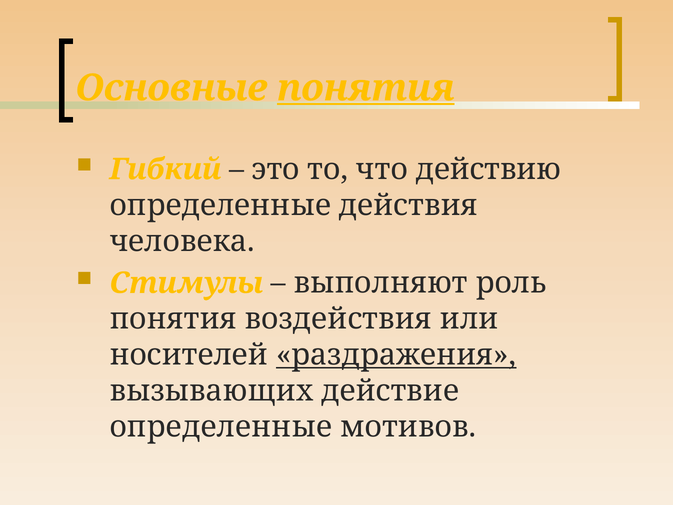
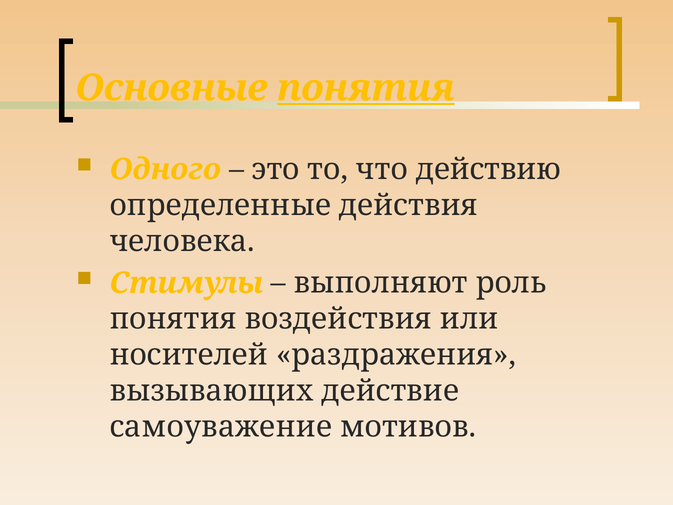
Гибкий: Гибкий -> Одного (165, 169)
раздражения underline: present -> none (396, 355)
определенные: определенные -> самоуважение (221, 427)
